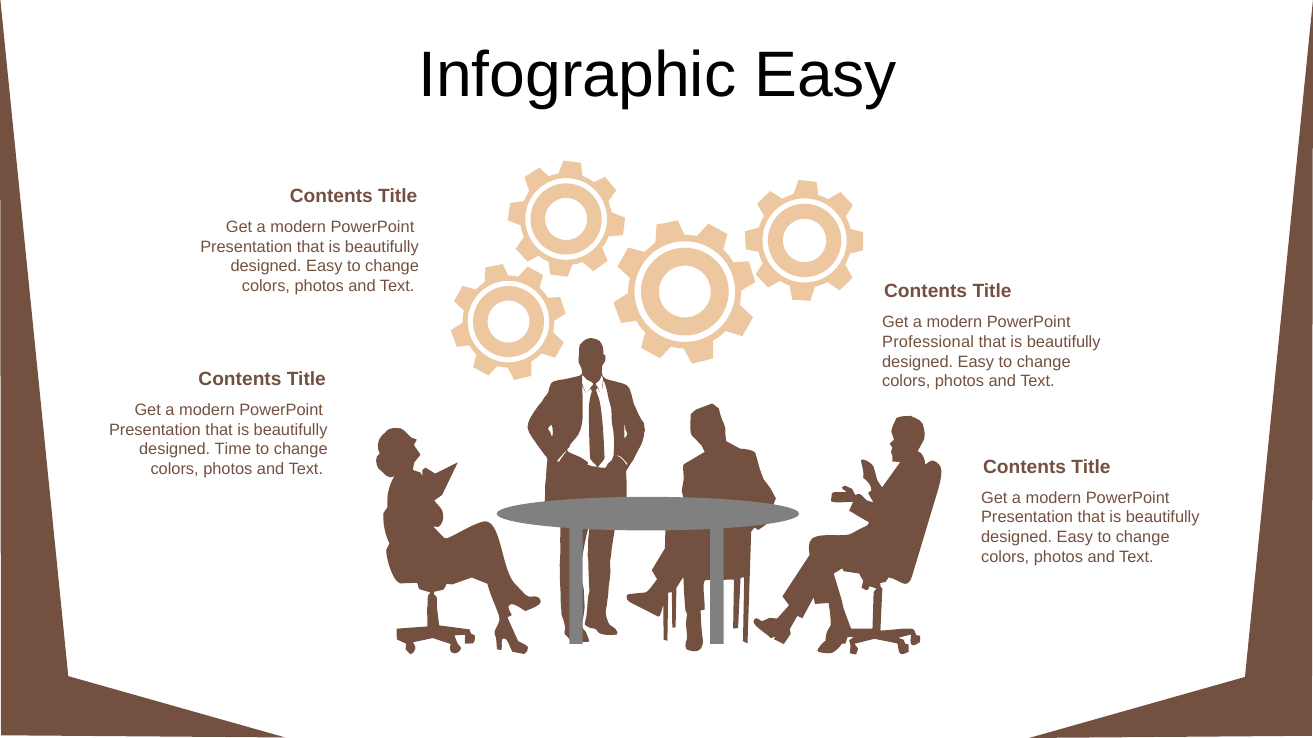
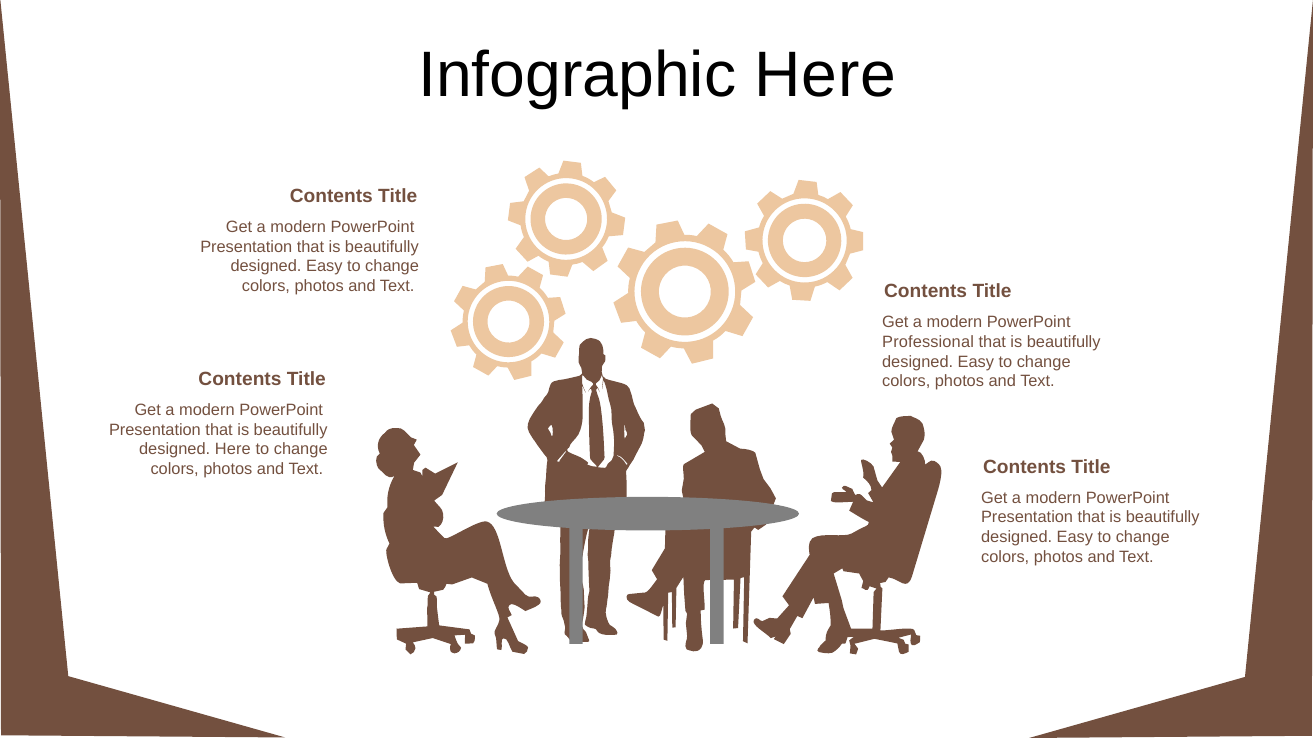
Infographic Easy: Easy -> Here (825, 76)
designed Time: Time -> Here (233, 450)
